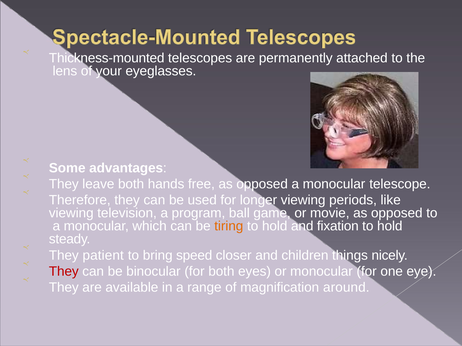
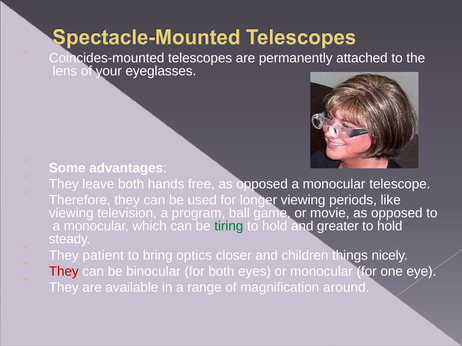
Thickness-mounted: Thickness-mounted -> Coincides-mounted (107, 58)
tiring colour: orange -> green (229, 226)
fixation: fixation -> greater (338, 226)
speed: speed -> optics (194, 256)
